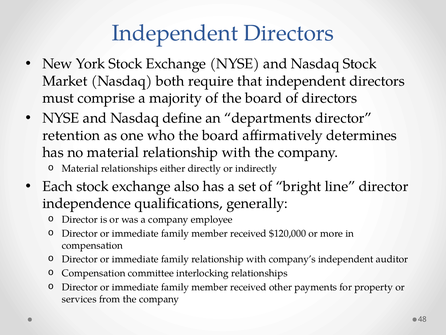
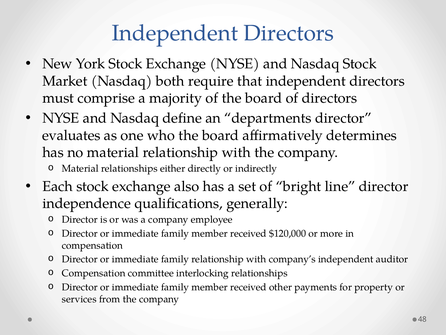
retention: retention -> evaluates (71, 135)
